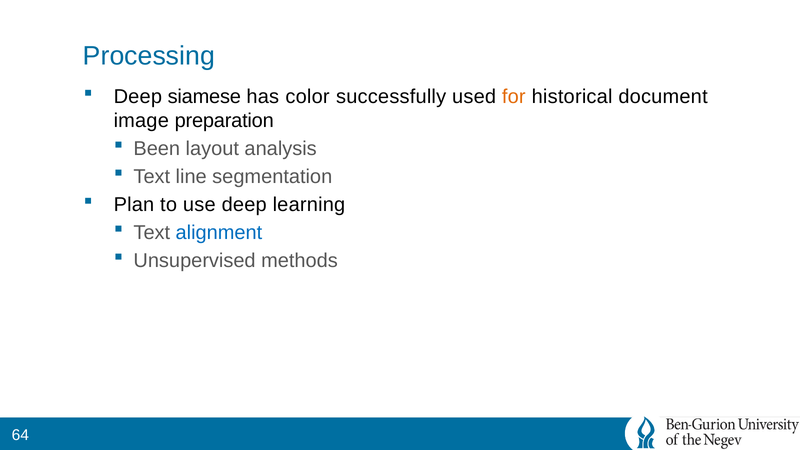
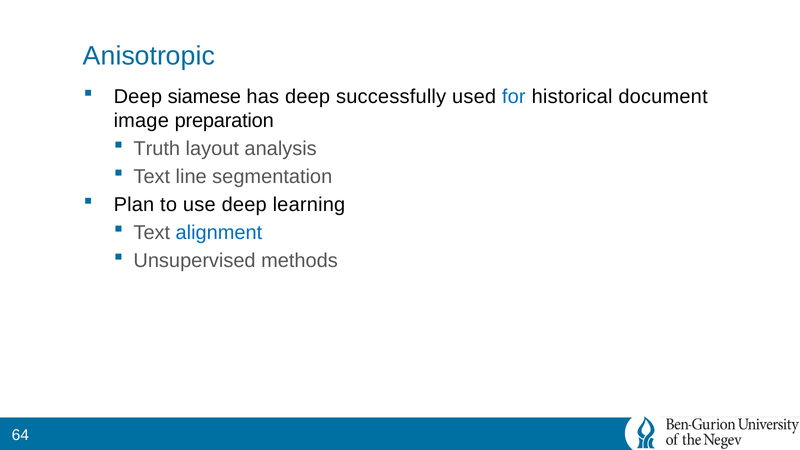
Processing: Processing -> Anisotropic (149, 56)
has color: color -> deep (308, 97)
for colour: orange -> blue (514, 97)
Been: Been -> Truth (157, 149)
